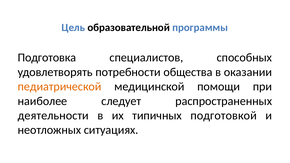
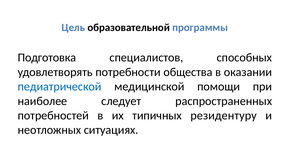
педиатрической colour: orange -> blue (60, 87)
деятельности: деятельности -> потребностей (53, 116)
подготовкой: подготовкой -> резидентуру (224, 116)
